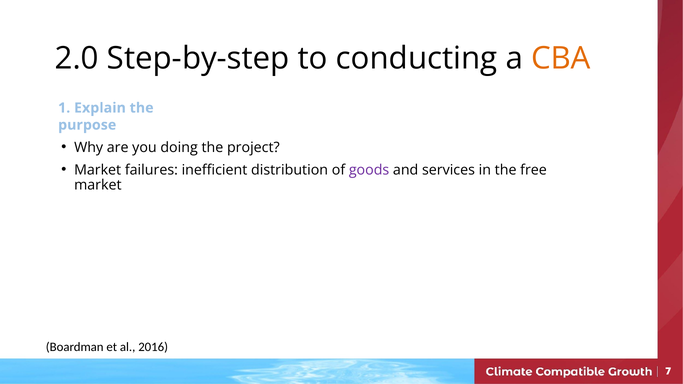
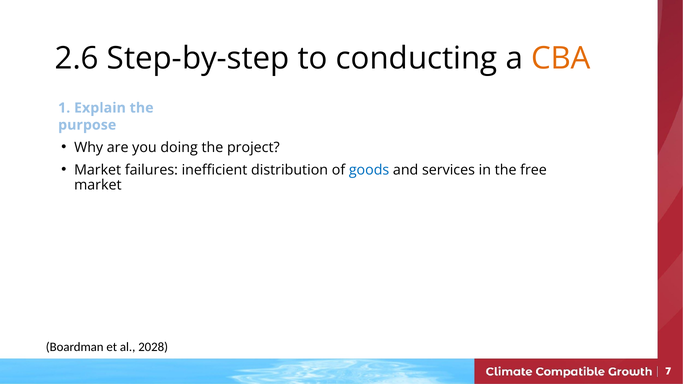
2.0: 2.0 -> 2.6 (77, 59)
goods colour: purple -> blue (369, 170)
2016: 2016 -> 2028 (153, 347)
